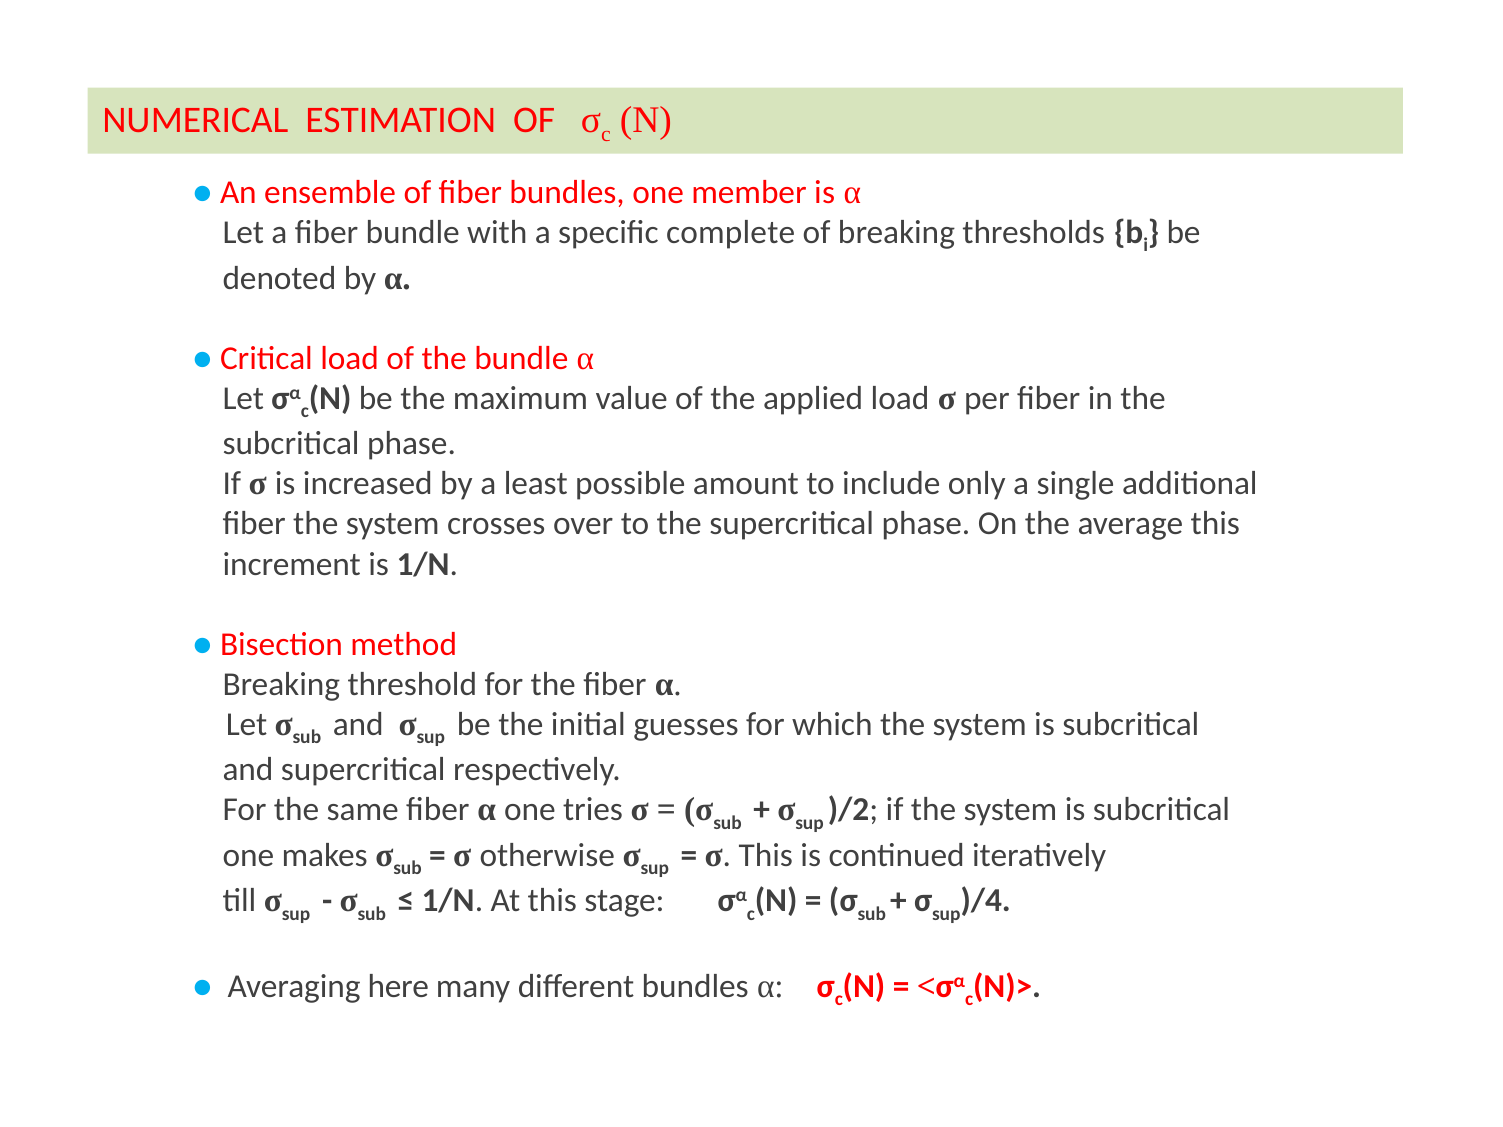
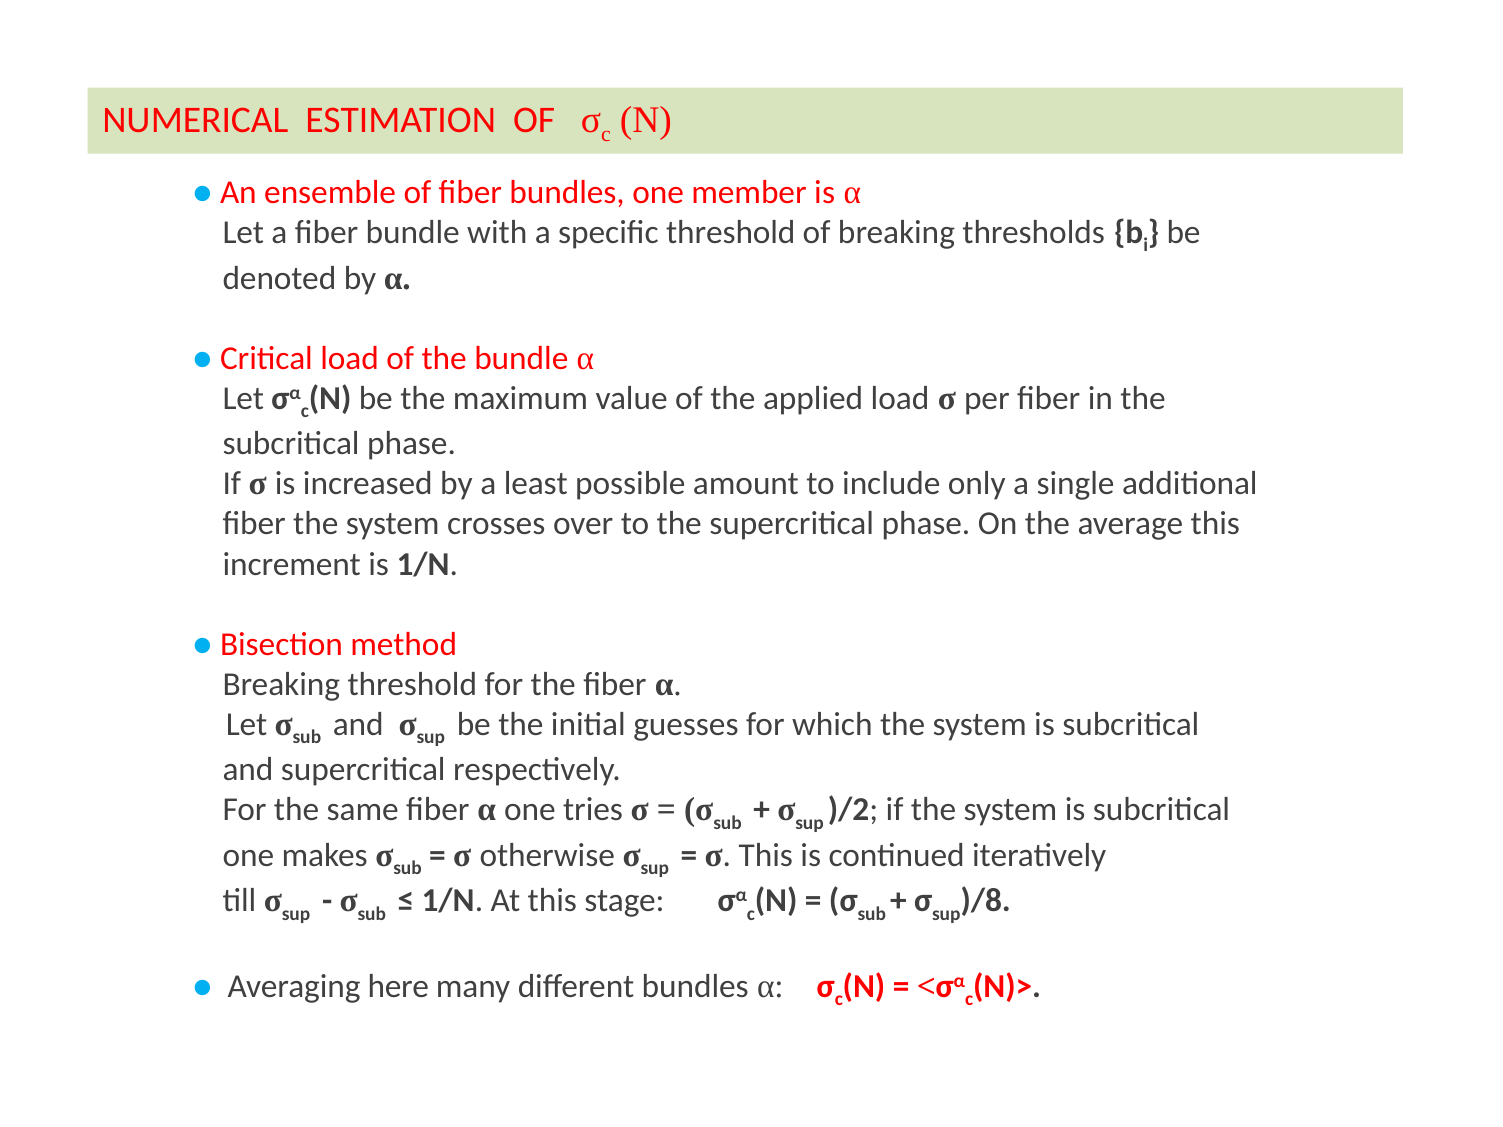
specific complete: complete -> threshold (731, 233)
)/4: )/4 -> )/8 (986, 901)
